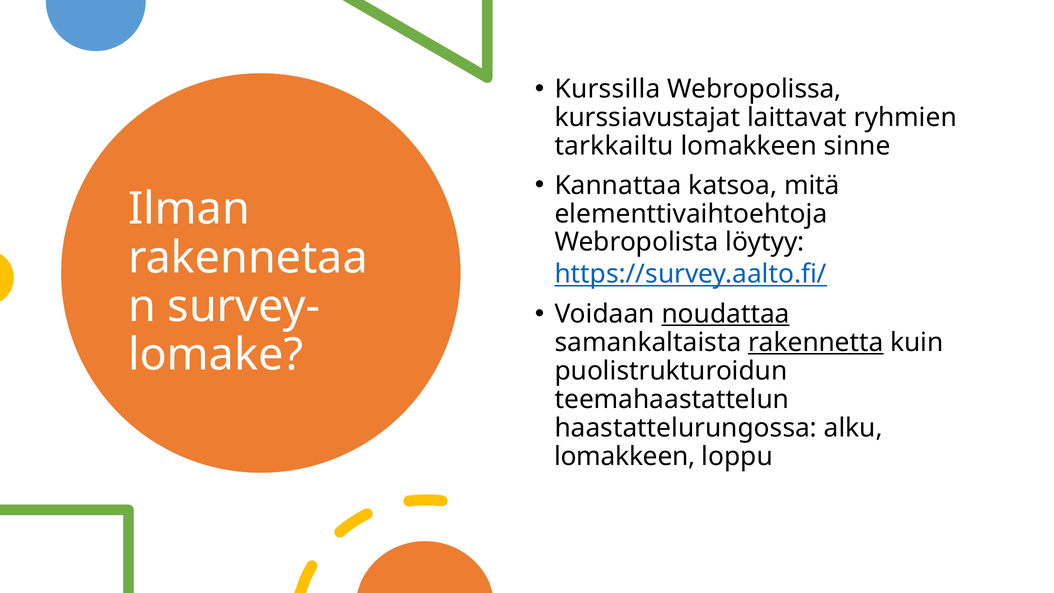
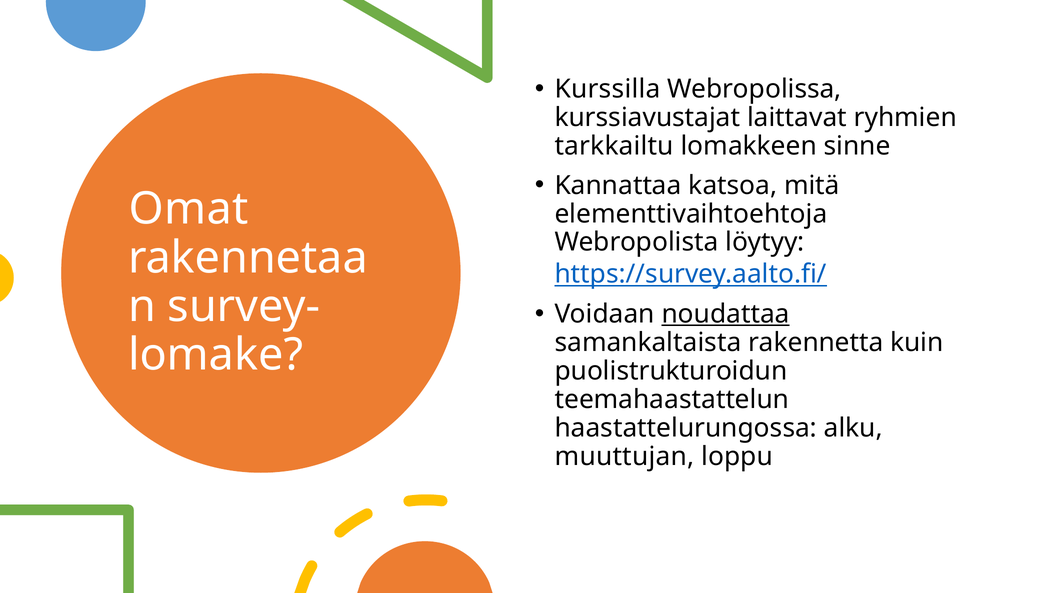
Ilman: Ilman -> Omat (189, 209)
rakennetta underline: present -> none (816, 342)
lomakkeen: lomakkeen -> muuttujan (624, 456)
